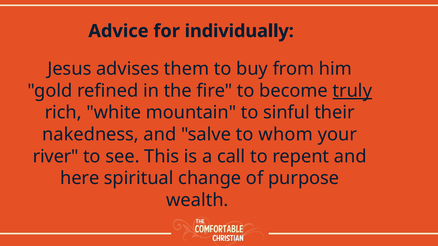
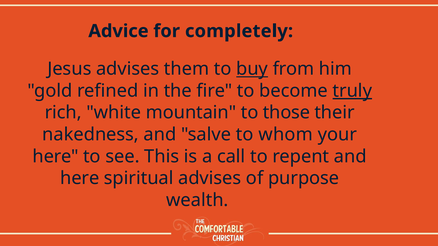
individually: individually -> completely (239, 31)
buy underline: none -> present (252, 69)
sinful: sinful -> those (287, 113)
river: river -> here (56, 157)
spiritual change: change -> advises (210, 179)
